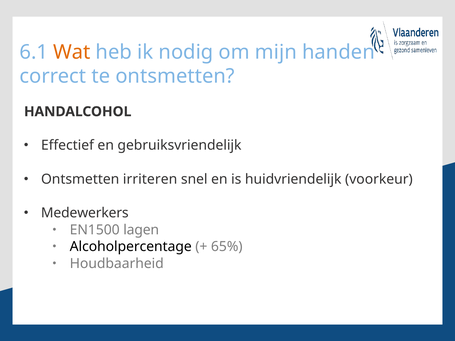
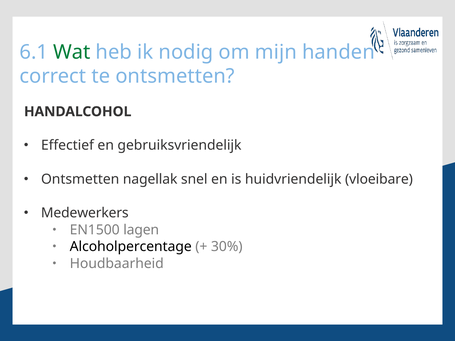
Wat colour: orange -> green (72, 52)
irriteren: irriteren -> nagellak (150, 179)
voorkeur: voorkeur -> vloeibare (379, 179)
65%: 65% -> 30% (227, 247)
